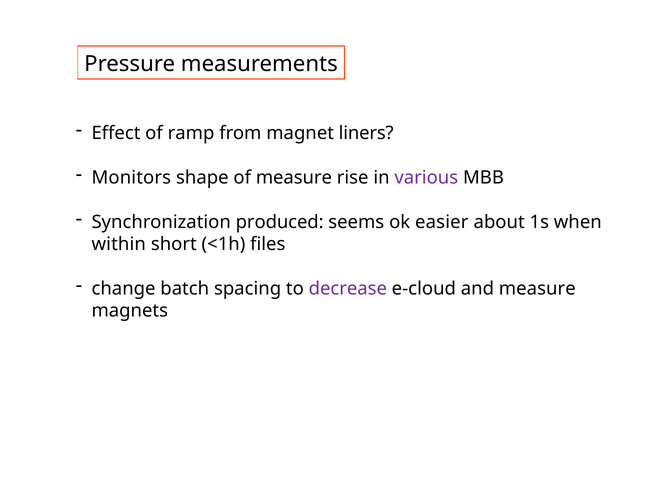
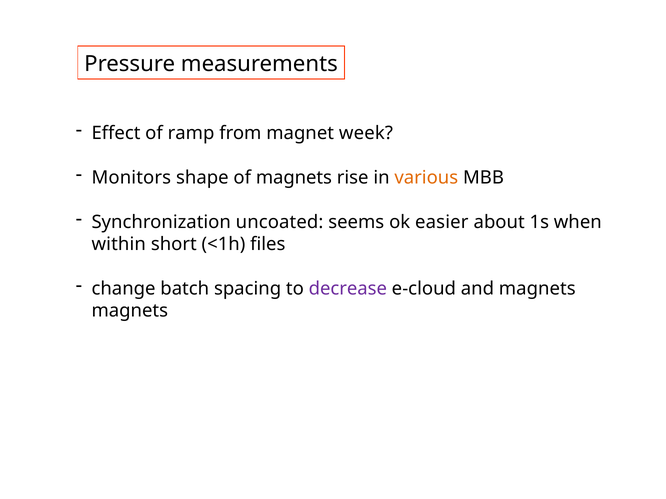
liners: liners -> week (366, 133)
of measure: measure -> magnets (294, 178)
various colour: purple -> orange (426, 178)
produced: produced -> uncoated (280, 222)
and measure: measure -> magnets (537, 289)
